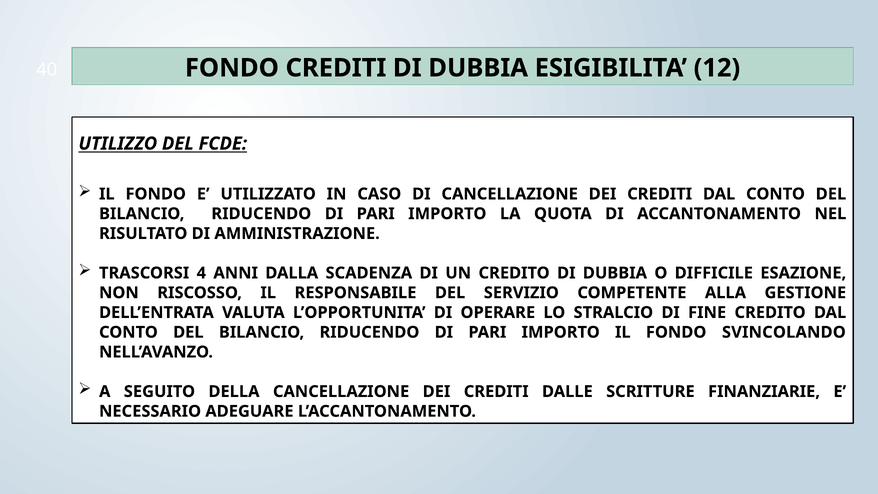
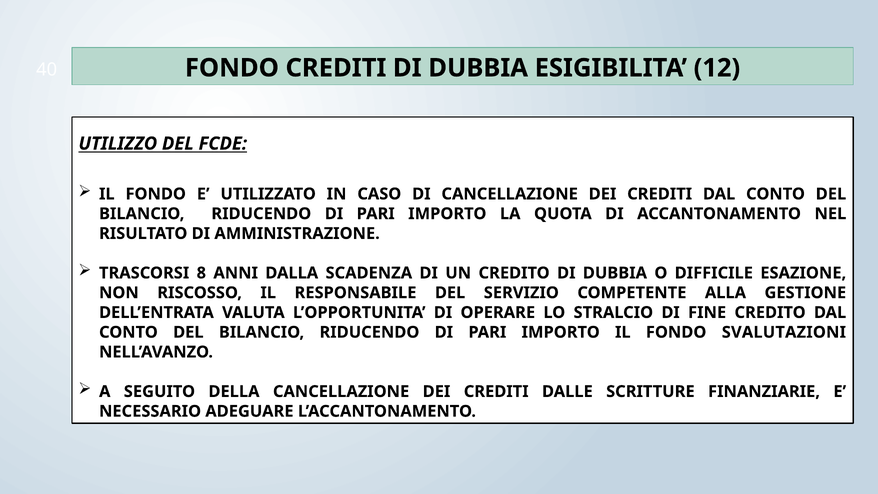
4: 4 -> 8 (201, 273)
SVINCOLANDO: SVINCOLANDO -> SVALUTAZIONI (784, 332)
